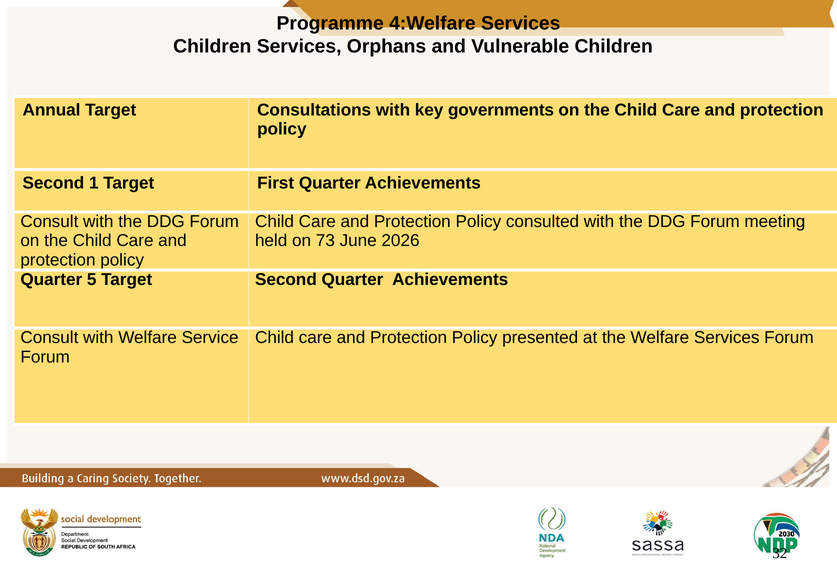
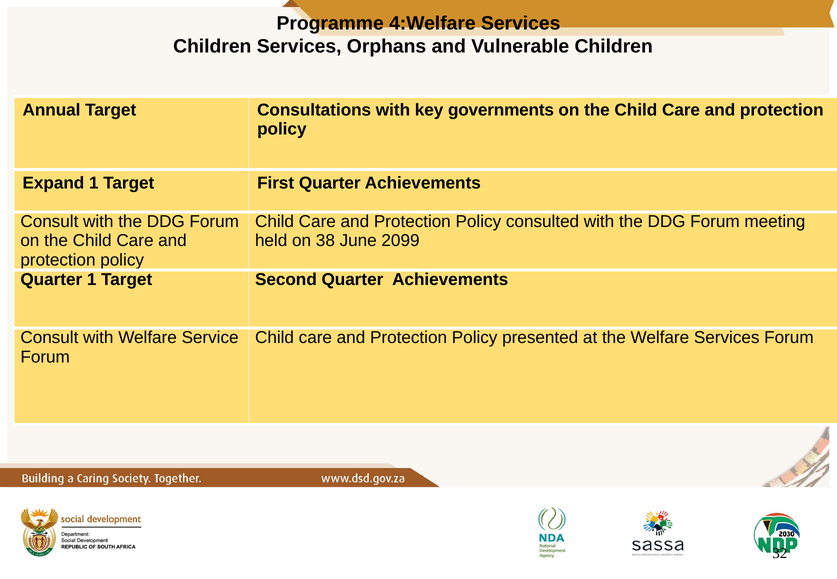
Second: Second -> Expand (53, 183)
73: 73 -> 38 (325, 241)
2026: 2026 -> 2099 (401, 241)
Quarter 5: 5 -> 1 (92, 280)
